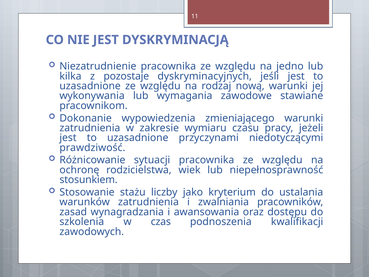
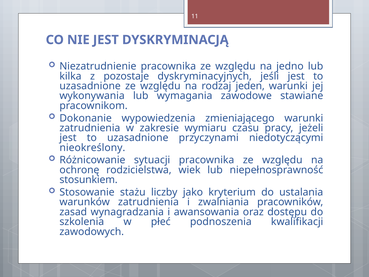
nową: nową -> jeden (250, 86)
prawdziwość: prawdziwość -> nieokreślony (92, 148)
czas: czas -> płeć (161, 222)
